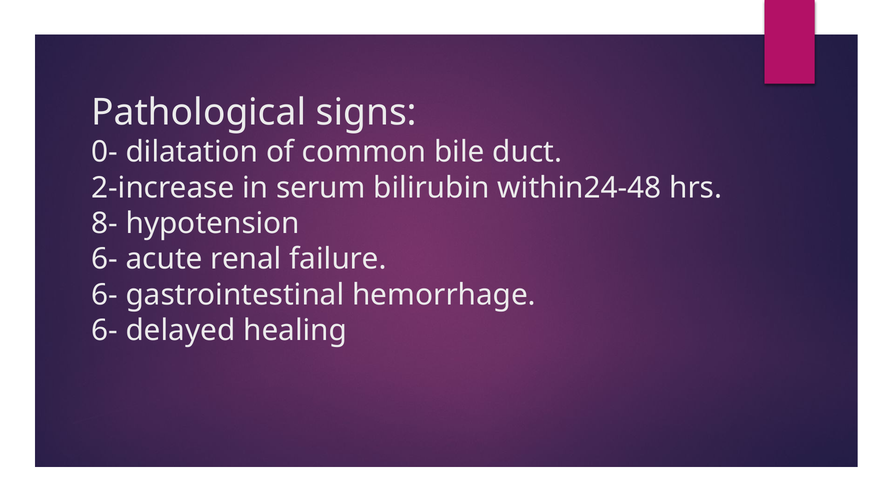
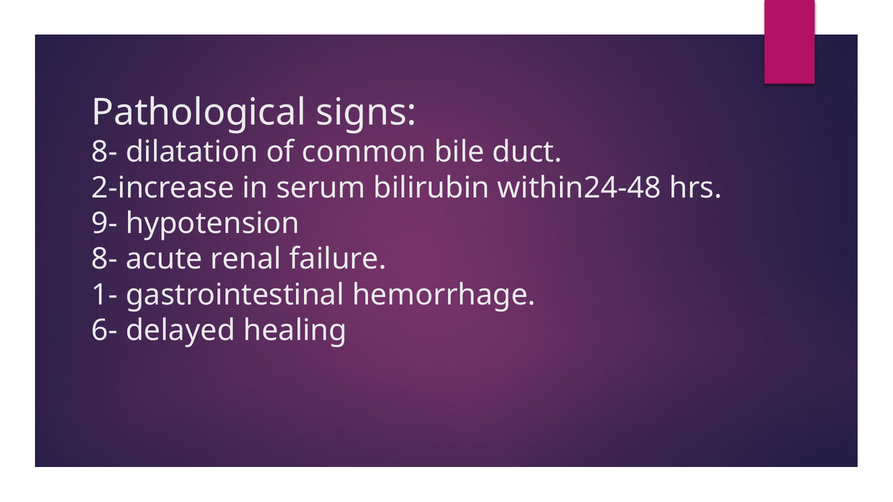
0-: 0- -> 8- (105, 152)
8-: 8- -> 9- (105, 224)
6-: 6- -> 8- (105, 259)
6-: 6- -> 1- (105, 295)
